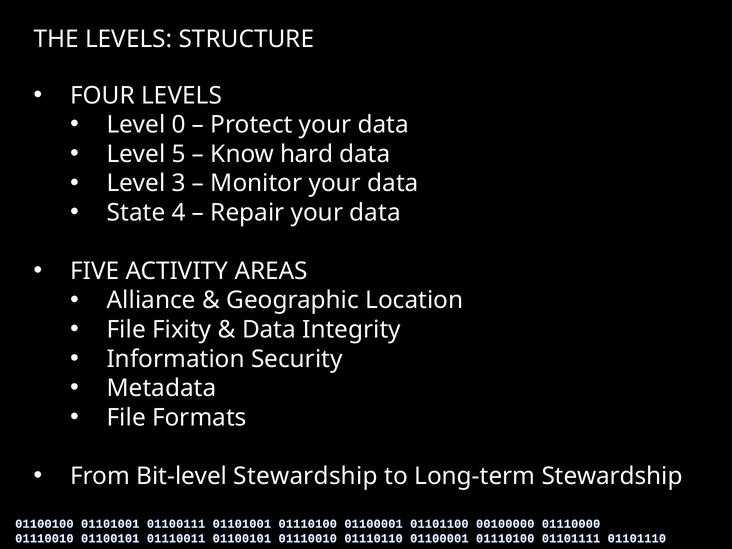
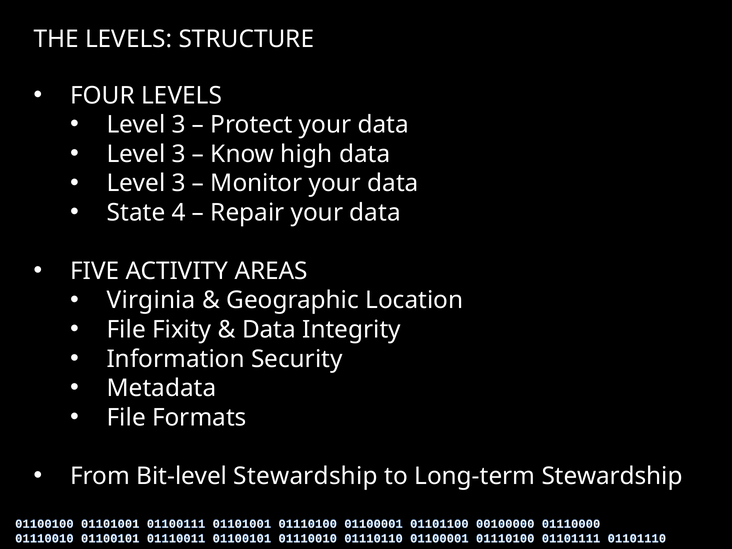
0: 0 -> 3 (179, 125)
5: 5 -> 3 (179, 154)
hard: hard -> high (306, 154)
Alliance: Alliance -> Virginia (151, 300)
